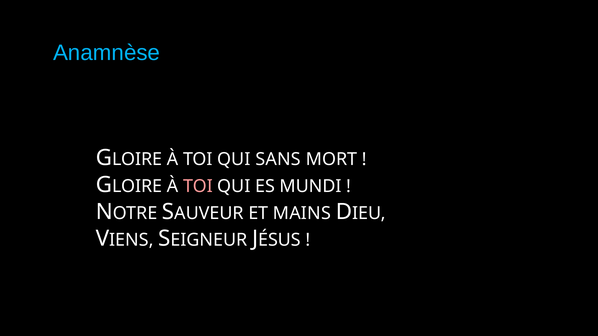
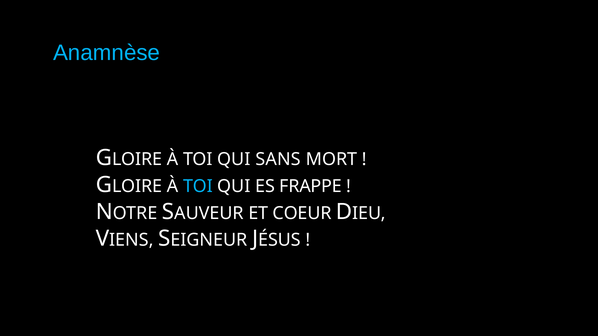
TOI colour: pink -> light blue (198, 186)
MUNDI: MUNDI -> FRAPPE (311, 186)
MAINS: MAINS -> COEUR (302, 213)
